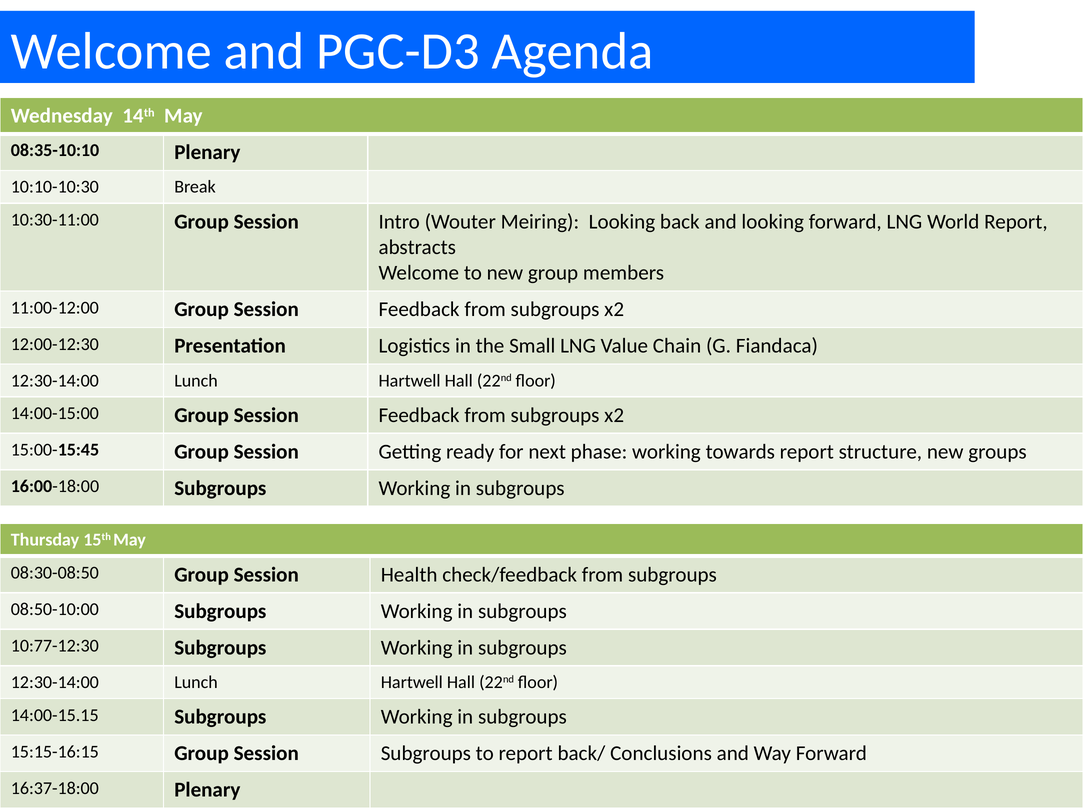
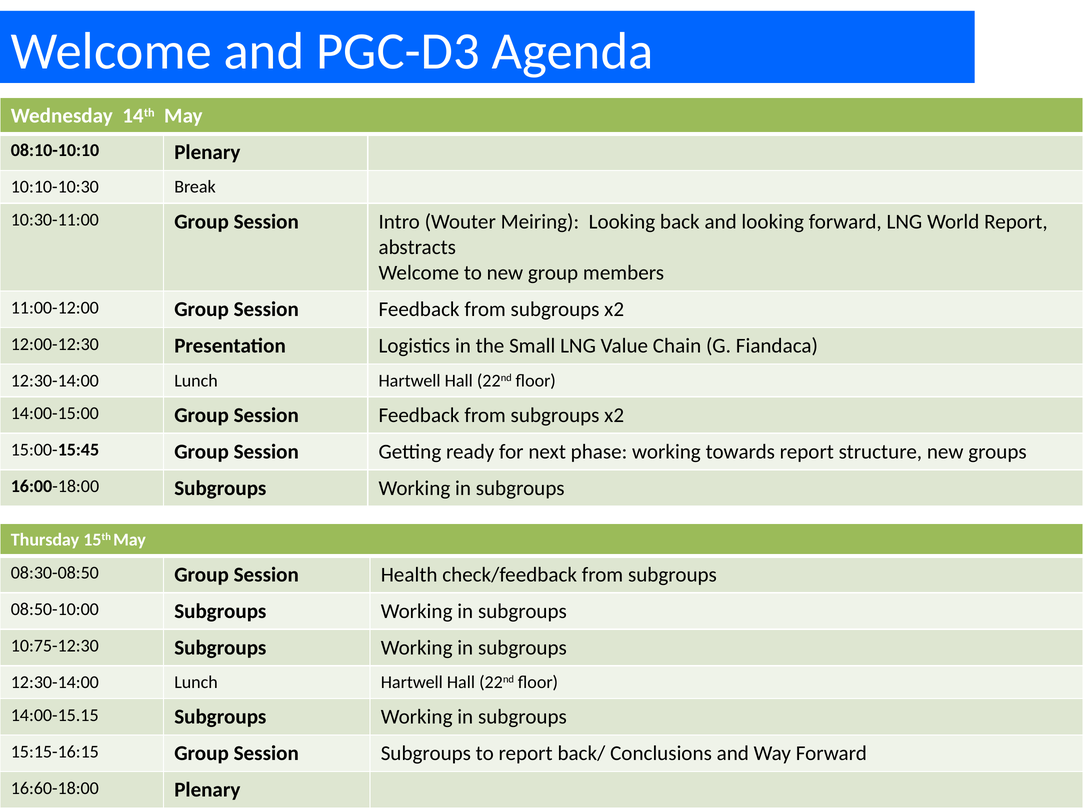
08:35-10:10: 08:35-10:10 -> 08:10-10:10 (55, 151)
10:77-12:30: 10:77-12:30 -> 10:75-12:30 (55, 646)
16:37-18:00: 16:37-18:00 -> 16:60-18:00 (55, 788)
